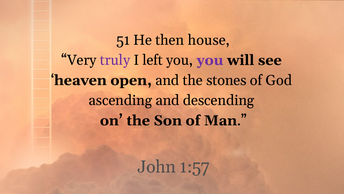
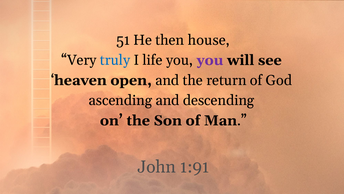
truly colour: purple -> blue (115, 60)
left: left -> life (153, 60)
stones: stones -> return (226, 80)
1:57: 1:57 -> 1:91 (195, 166)
